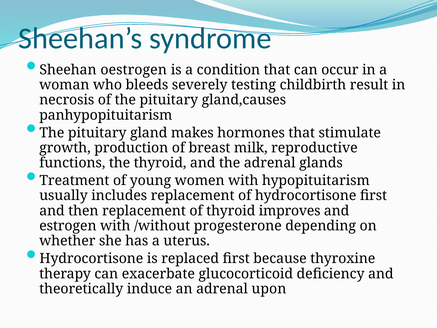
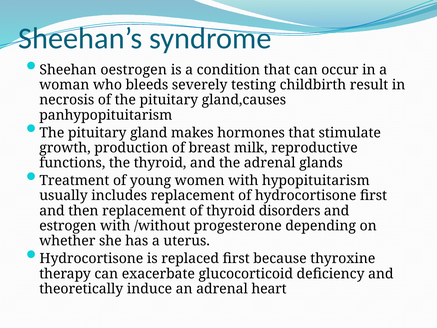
improves: improves -> disorders (290, 211)
upon: upon -> heart (269, 289)
